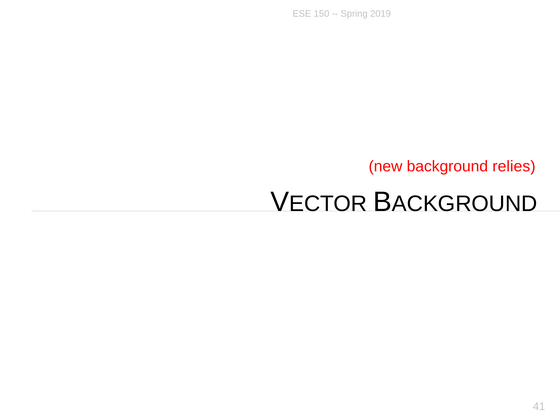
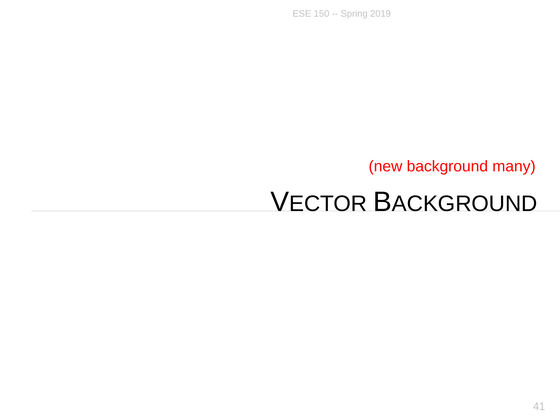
relies: relies -> many (514, 166)
